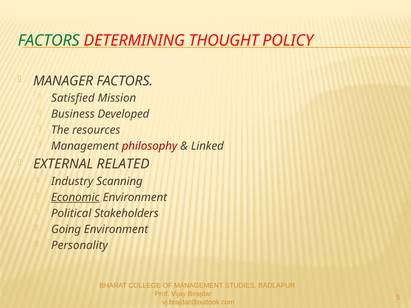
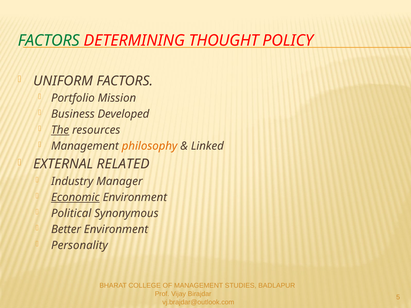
MANAGER: MANAGER -> UNIFORM (63, 81)
Satisfied: Satisfied -> Portfolio (73, 98)
The underline: none -> present (60, 130)
philosophy colour: red -> orange (150, 146)
Scanning: Scanning -> Manager (119, 181)
Stakeholders: Stakeholders -> Synonymous (126, 213)
Going: Going -> Better (66, 229)
